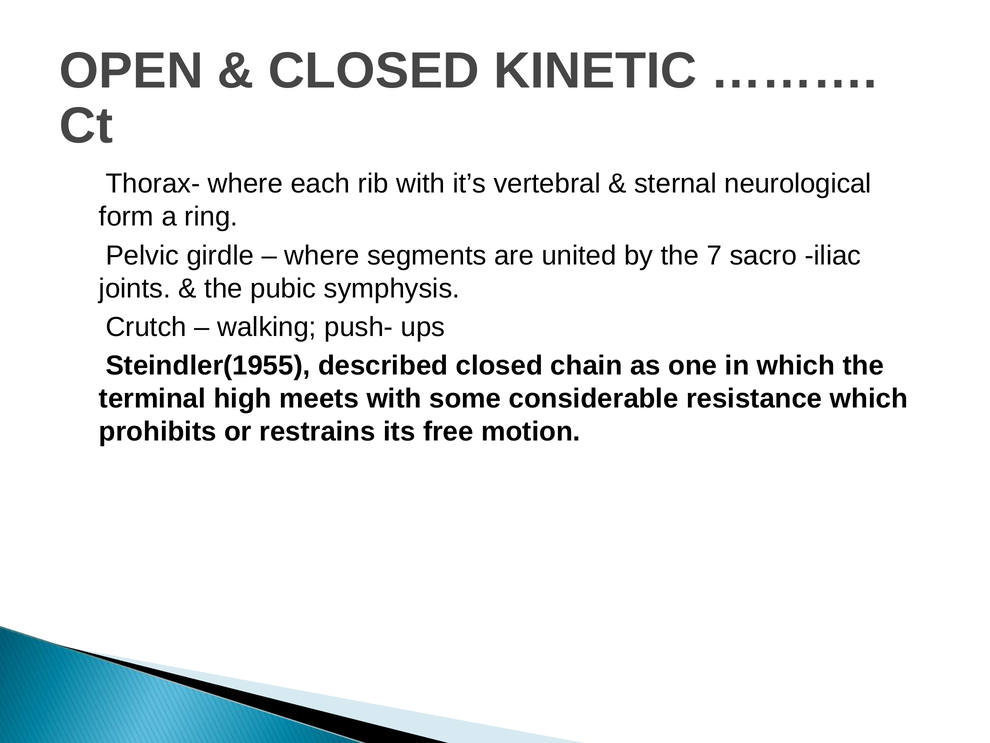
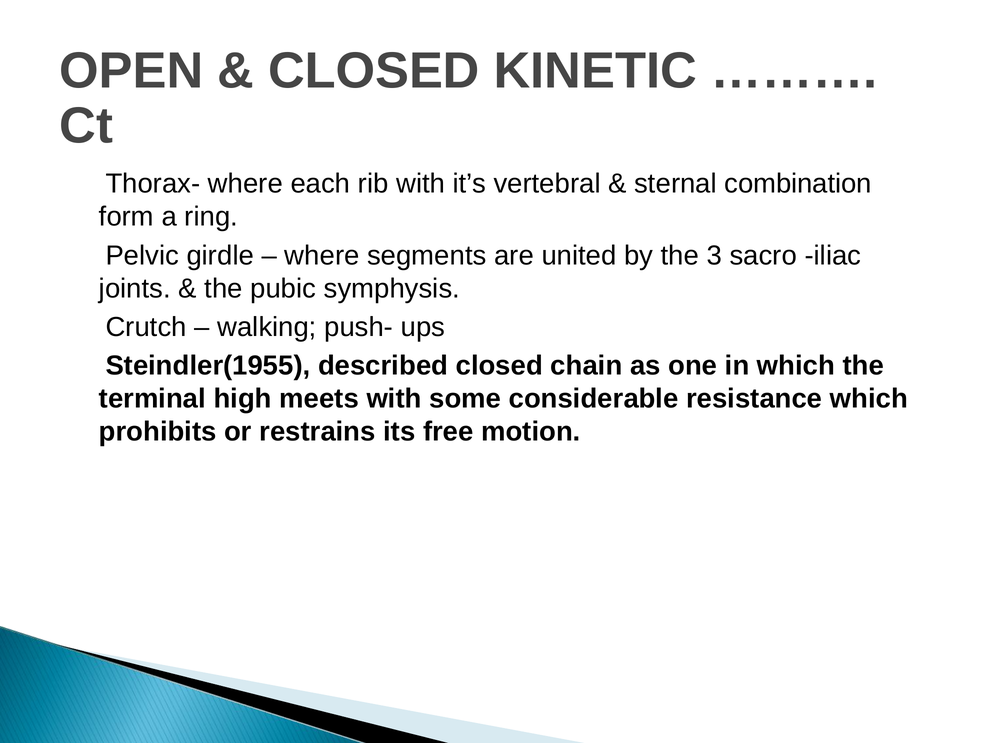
neurological: neurological -> combination (798, 184)
7: 7 -> 3 (714, 255)
